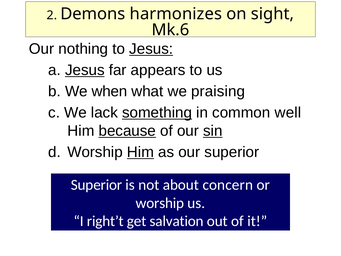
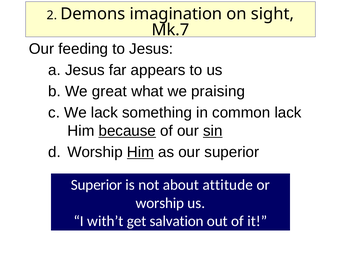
harmonizes: harmonizes -> imagination (176, 14)
Mk.6: Mk.6 -> Mk.7 (170, 30)
nothing: nothing -> feeding (83, 49)
Jesus underline: present -> none (151, 49)
Jesus underline: present -> none (85, 70)
when: when -> great (109, 91)
something underline: present -> none (157, 113)
common well: well -> lack (288, 113)
concern: concern -> attitude (228, 185)
right’t: right’t -> with’t (105, 221)
